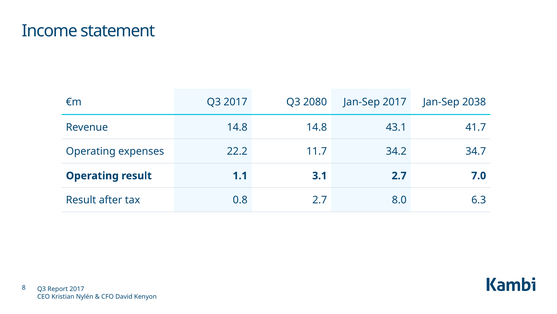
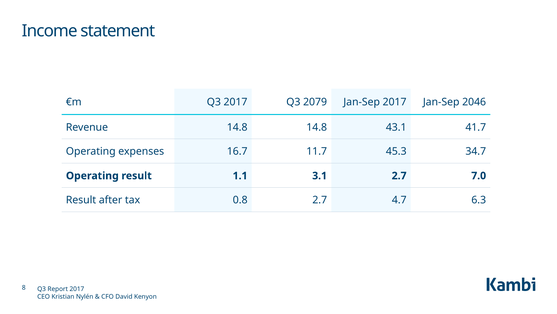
2080: 2080 -> 2079 (315, 102)
2038: 2038 -> 2046 (474, 102)
22.2: 22.2 -> 16.7 (237, 151)
34.2: 34.2 -> 45.3 (396, 151)
8.0: 8.0 -> 4.7 (399, 200)
